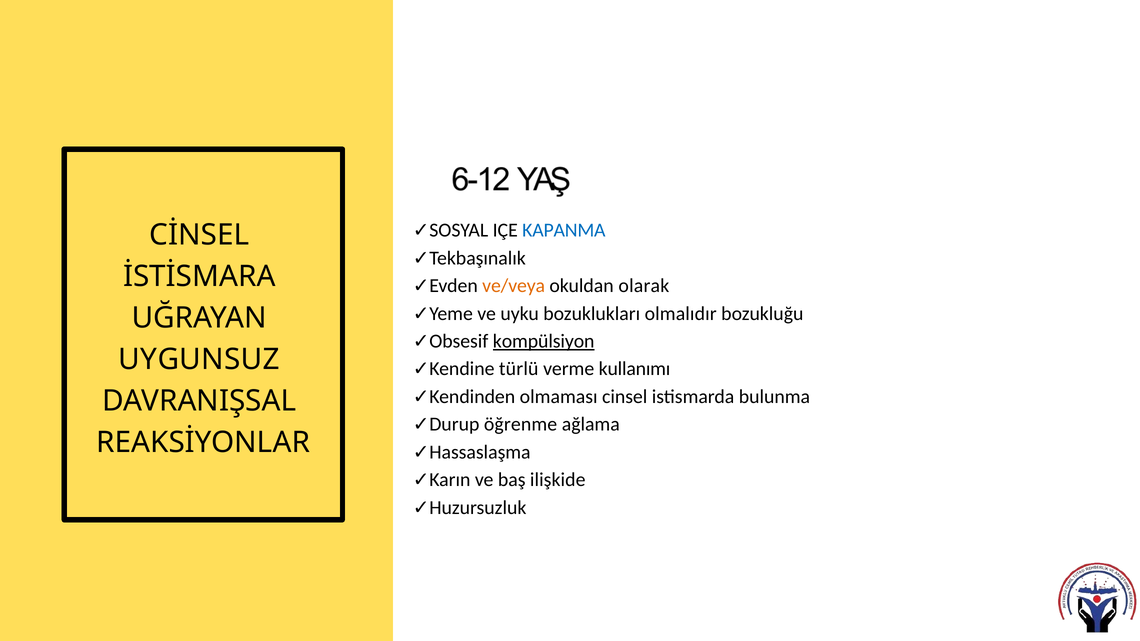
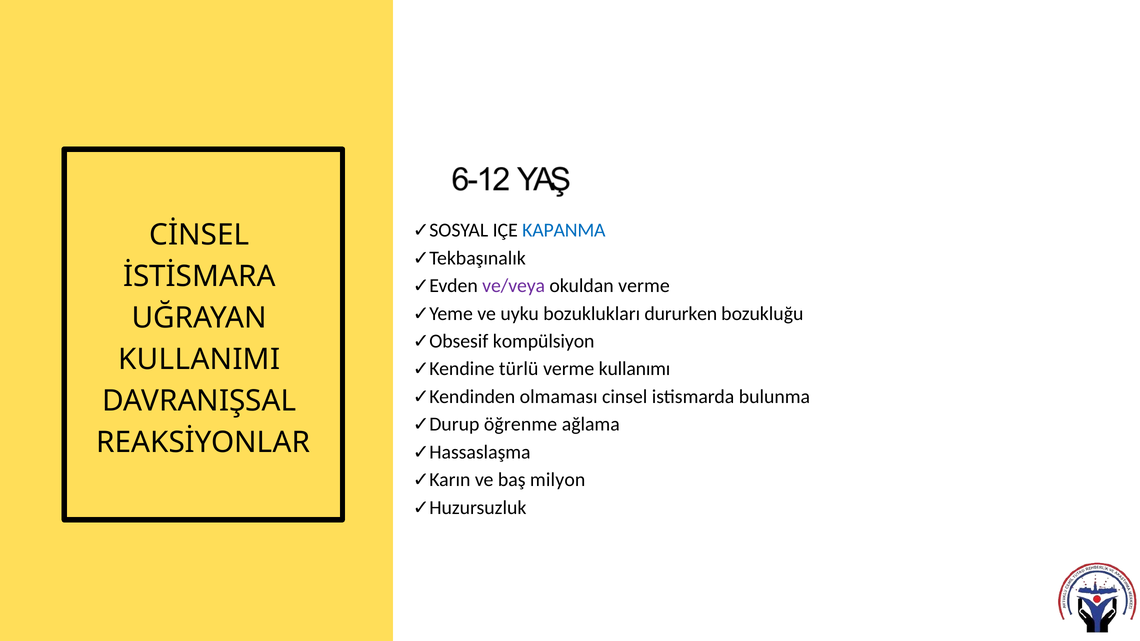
ve/veya colour: orange -> purple (514, 286)
okuldan olarak: olarak -> verme (644, 286)
olmalıdır: olmalıdır -> dururken (681, 314)
kompülsiyon underline: present -> none (544, 341)
UYGUNSUZ: UYGUNSUZ -> KULLANIMI (199, 360)
ilişkide: ilişkide -> milyon (558, 480)
